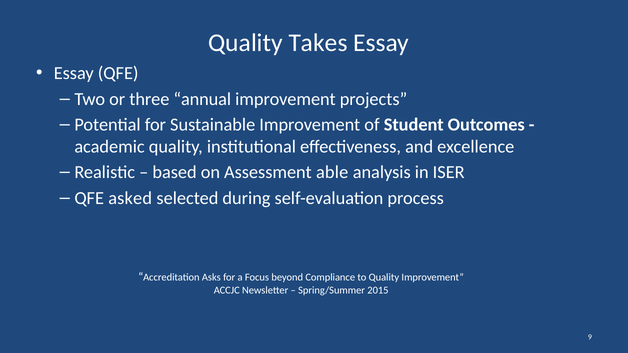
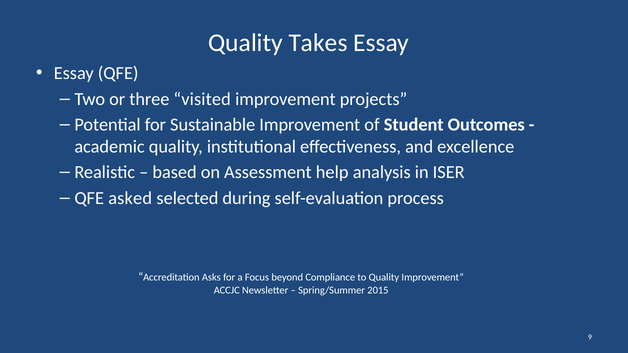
annual: annual -> visited (202, 99)
able: able -> help (332, 172)
